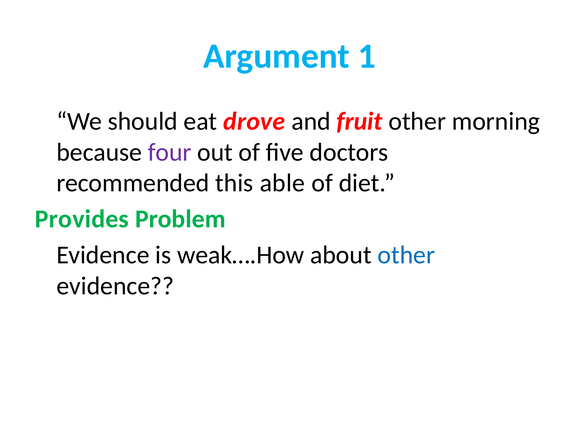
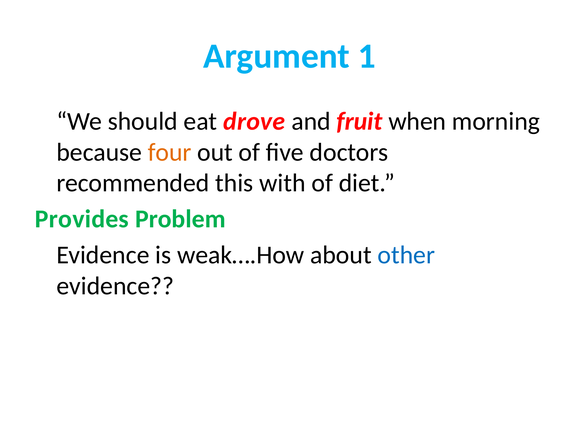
fruit other: other -> when (417, 121)
four colour: purple -> orange (170, 152)
able: able -> with (282, 183)
